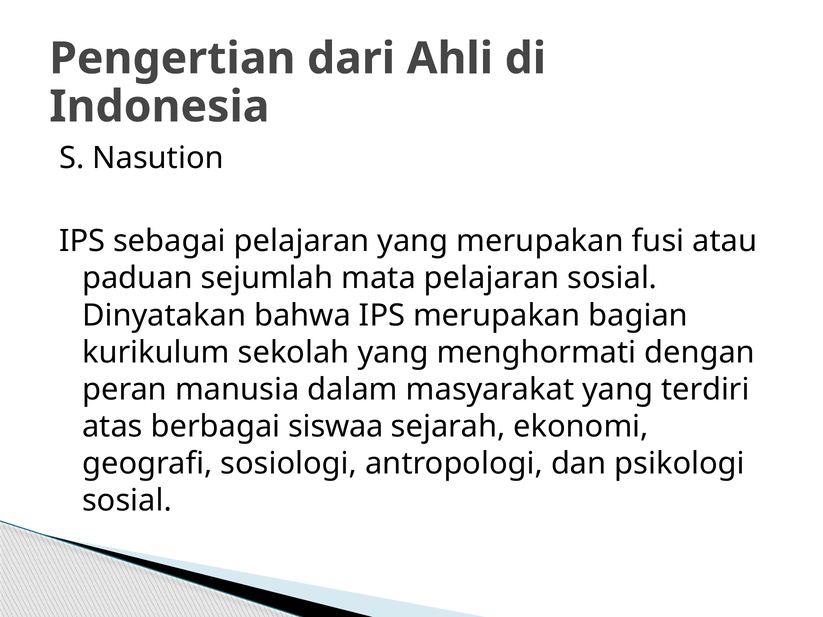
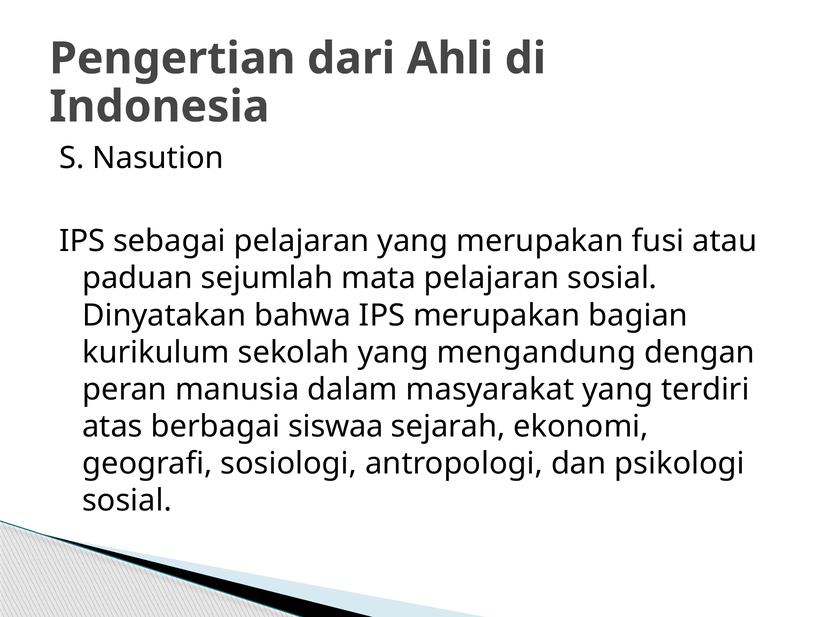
menghormati: menghormati -> mengandung (536, 353)
